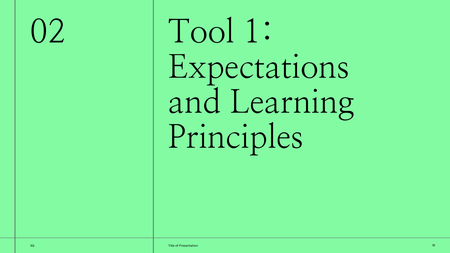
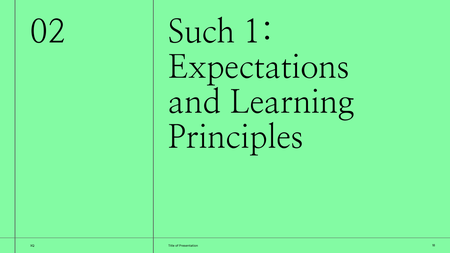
Tool: Tool -> Such (201, 32)
